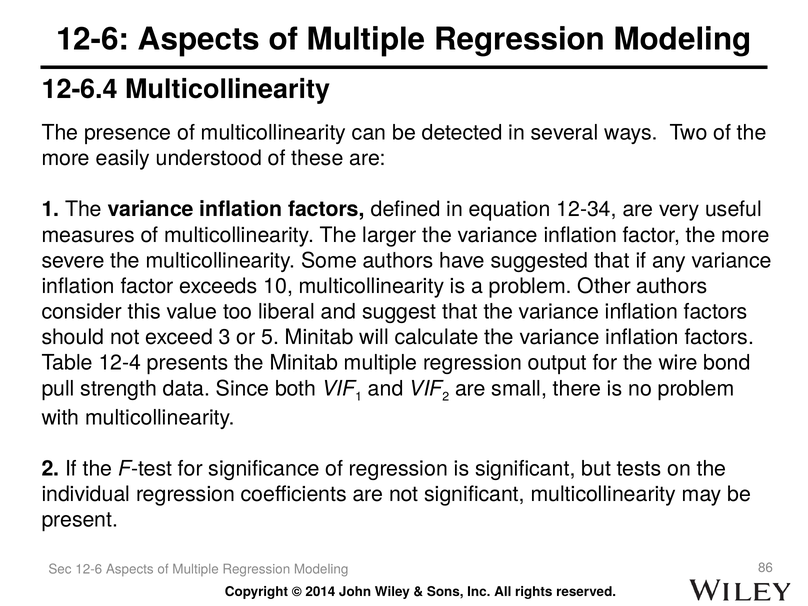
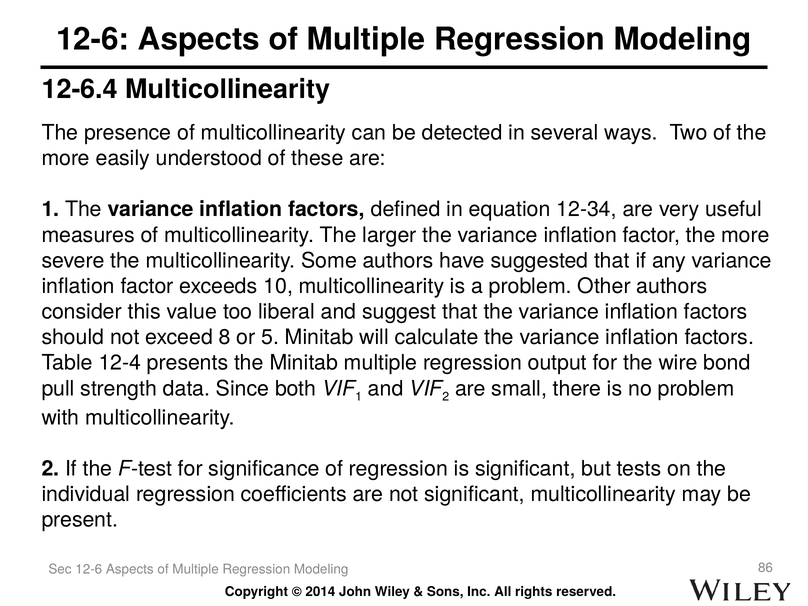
3: 3 -> 8 (225, 337)
